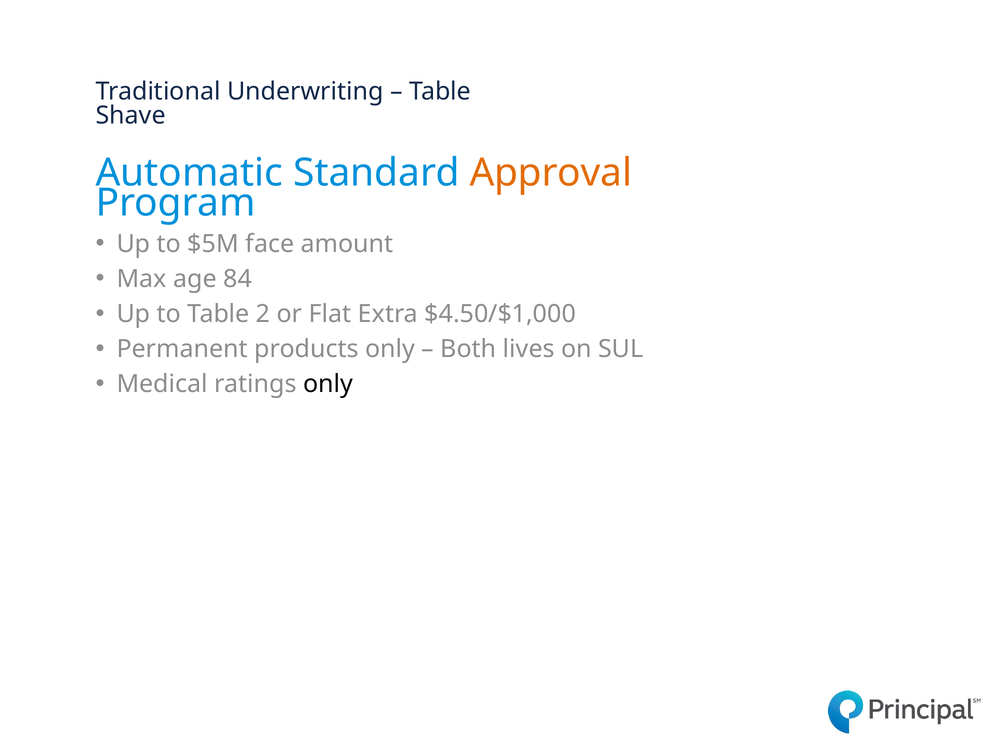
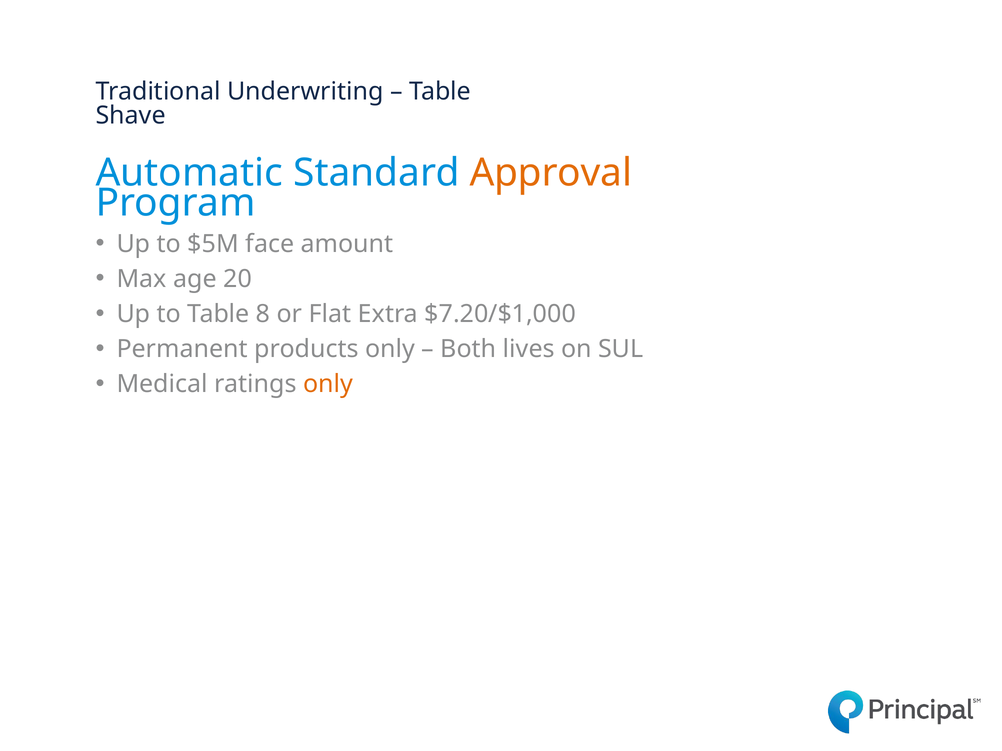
84: 84 -> 20 (238, 279)
2: 2 -> 8 (263, 314)
$4.50/$1,000: $4.50/$1,000 -> $7.20/$1,000 (500, 314)
only colour: black -> orange (328, 384)
